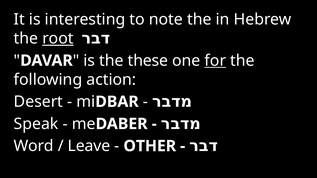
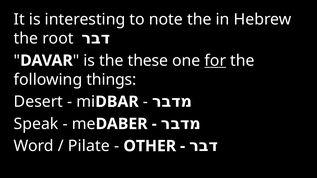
root underline: present -> none (58, 38)
action: action -> things (111, 80)
Leave: Leave -> Pilate (89, 146)
